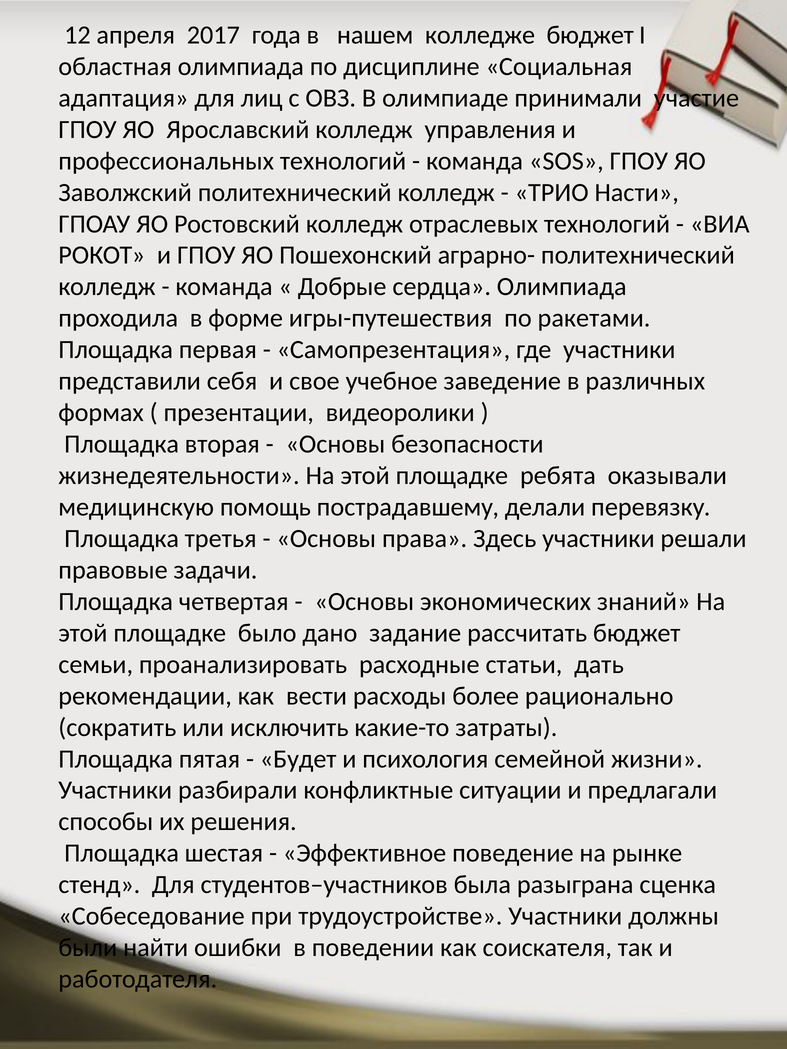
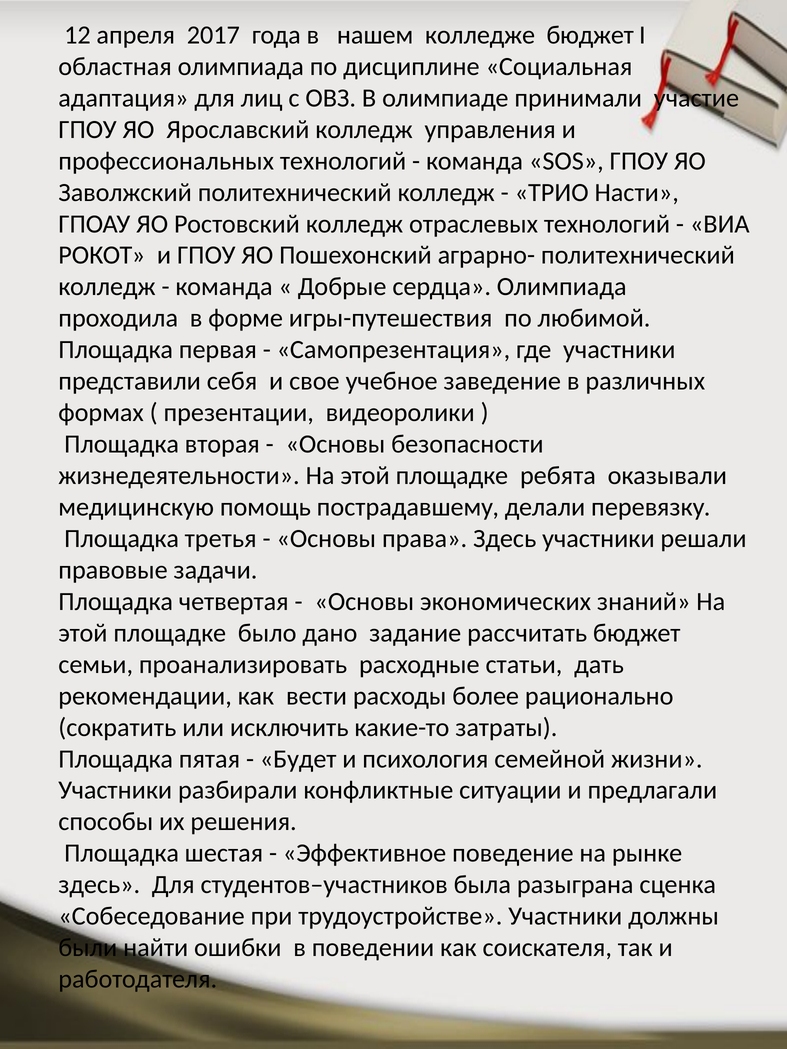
ракетами: ракетами -> любимой (594, 318)
стенд: стенд -> здесь (99, 885)
